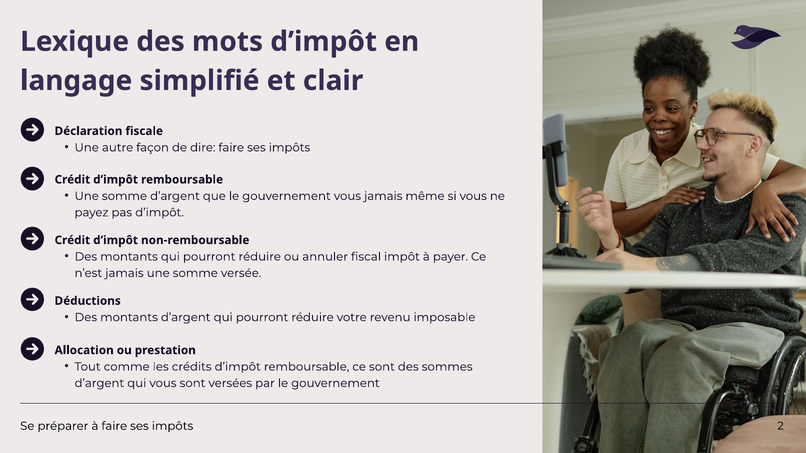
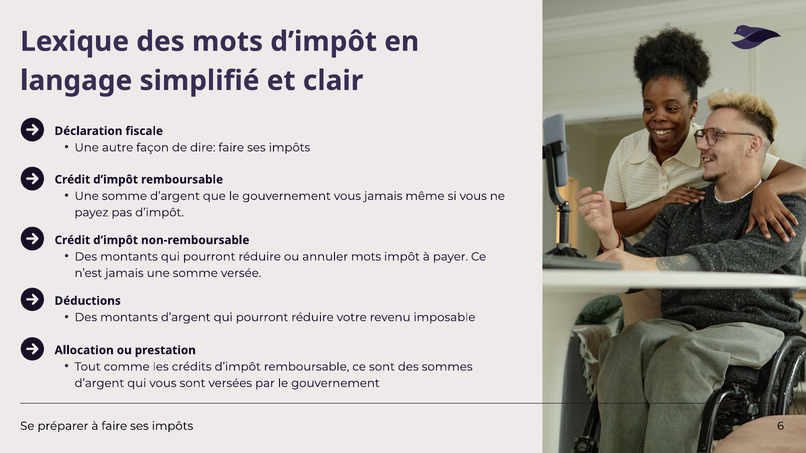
annuler fiscal: fiscal -> mots (366, 257)
2: 2 -> 6 (781, 426)
